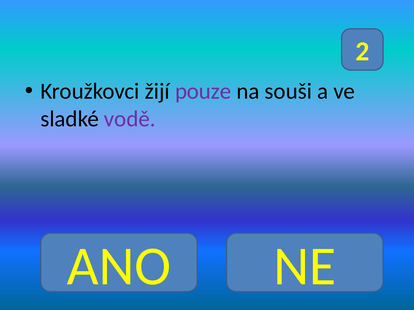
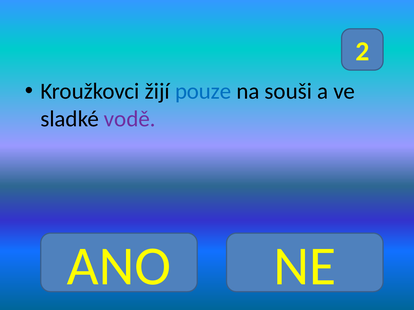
pouze colour: purple -> blue (203, 92)
